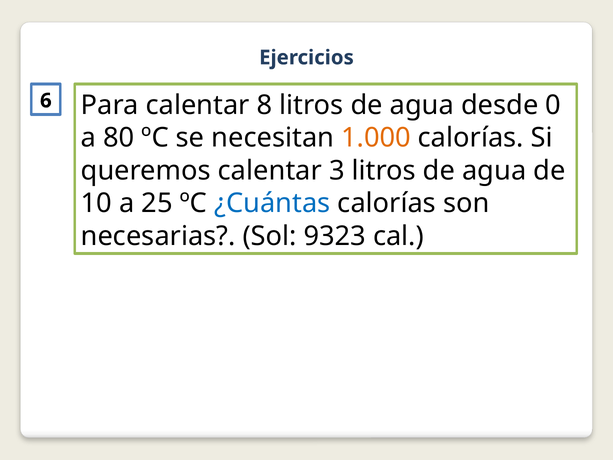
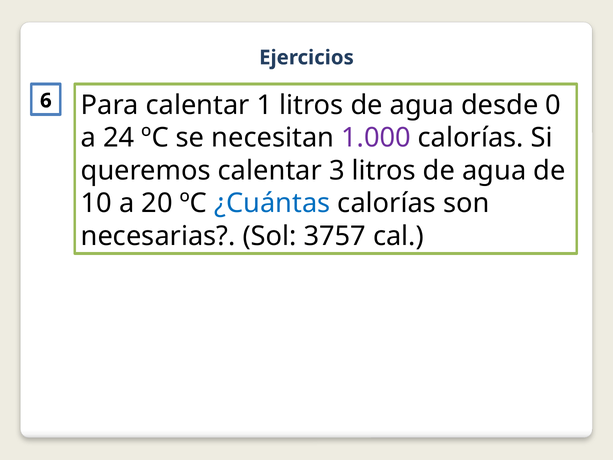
8: 8 -> 1 (264, 105)
80: 80 -> 24 (119, 138)
1.000 colour: orange -> purple (376, 138)
25: 25 -> 20 (157, 203)
9323: 9323 -> 3757 (335, 236)
